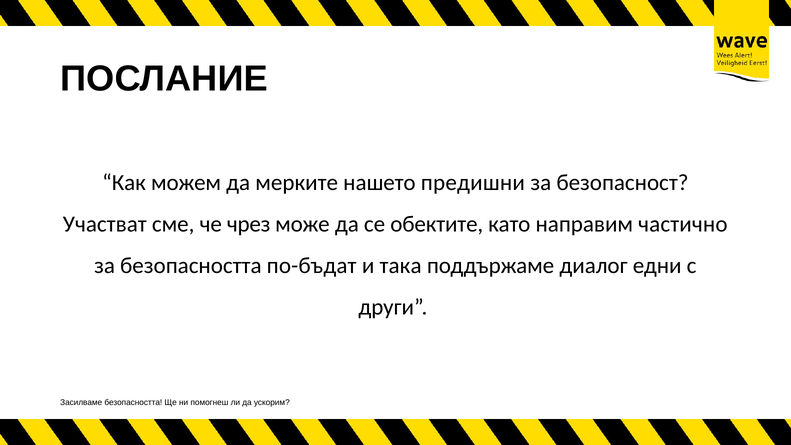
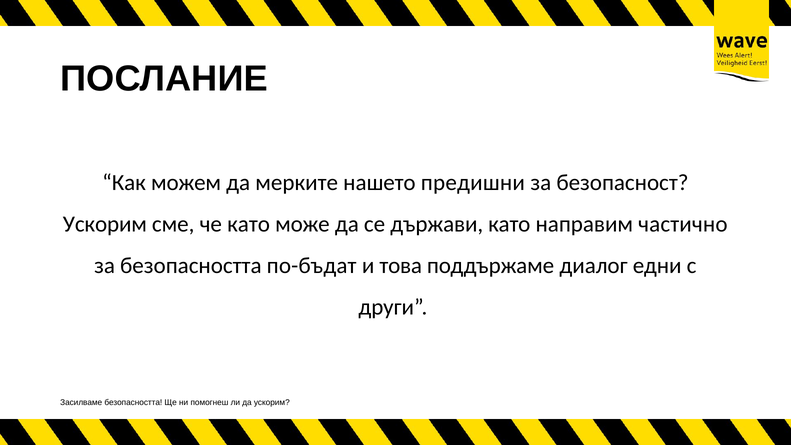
Участват: Участват -> Ускорим (105, 224)
че чрез: чрез -> като (249, 224)
обектите: обектите -> държави (437, 224)
така: така -> това (401, 265)
